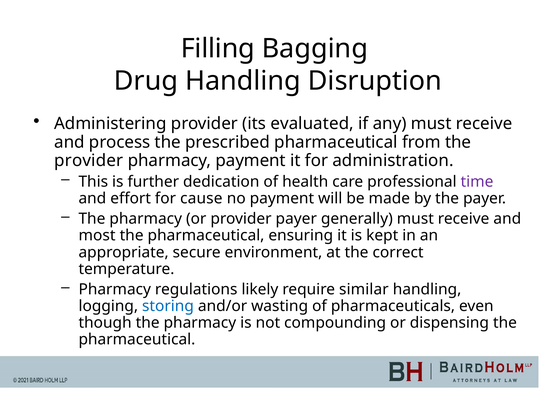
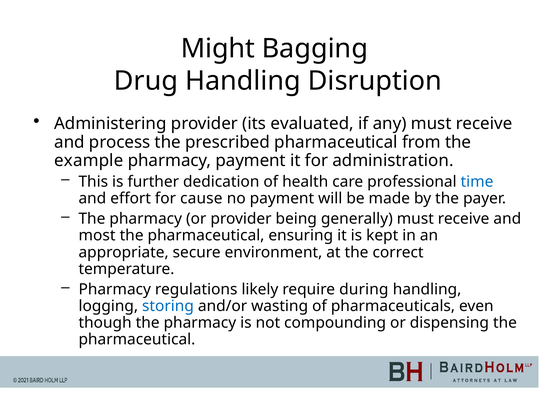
Filling: Filling -> Might (218, 48)
provider: provider -> example (89, 160)
time colour: purple -> blue (477, 182)
provider payer: payer -> being (296, 219)
similar: similar -> during (364, 289)
